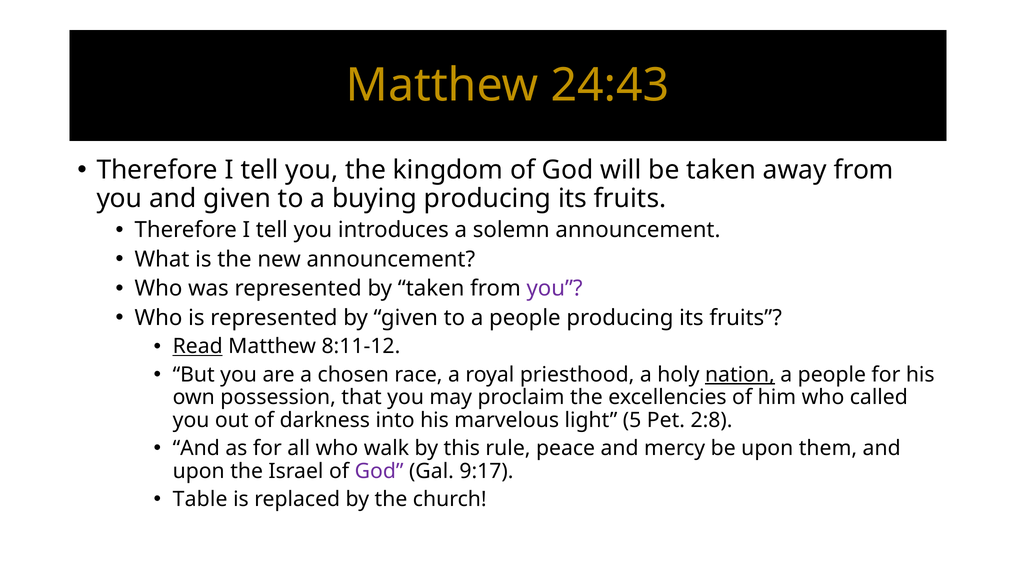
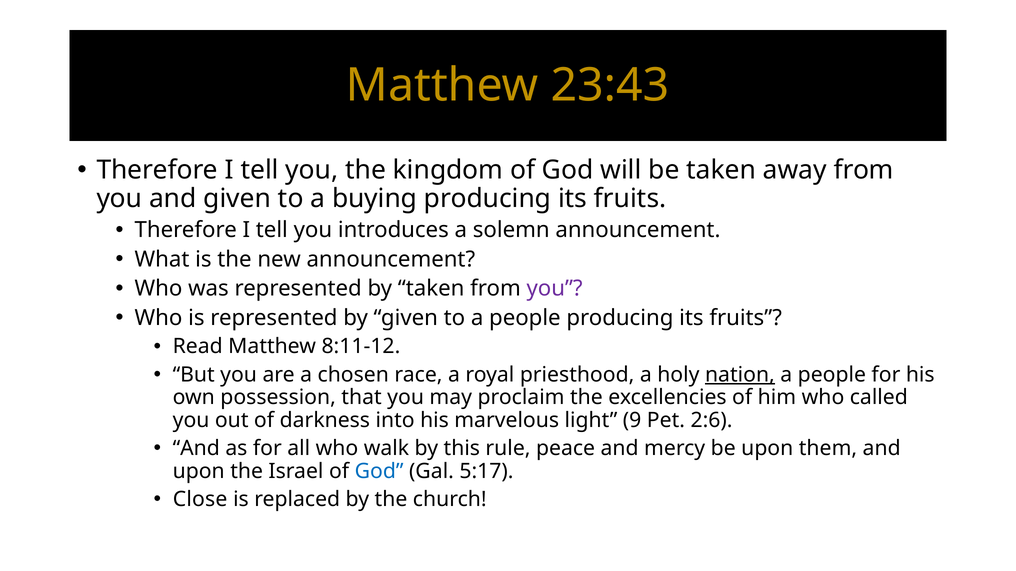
24:43: 24:43 -> 23:43 (610, 85)
Read underline: present -> none (198, 347)
5: 5 -> 9 (632, 421)
2:8: 2:8 -> 2:6 (712, 421)
God colour: purple -> blue (379, 472)
9:17: 9:17 -> 5:17 (486, 472)
Table: Table -> Close (200, 500)
